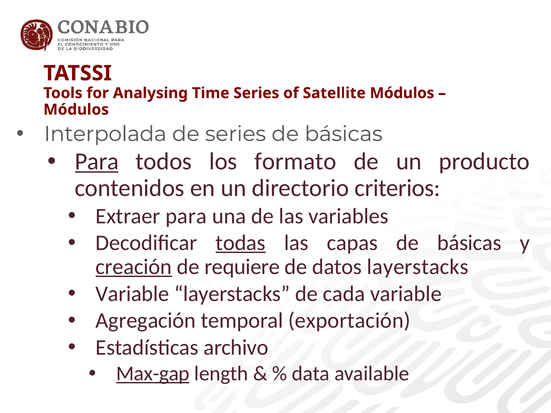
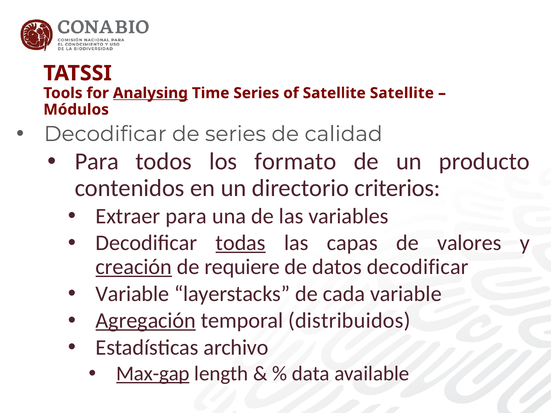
Analysing underline: none -> present (150, 93)
Satellite Módulos: Módulos -> Satellite (402, 93)
Interpolada: Interpolada -> Decodificar (105, 134)
series de básicas: básicas -> calidad (344, 134)
Para underline: present -> none (97, 162)
capas de básicas: básicas -> valores (469, 243)
datos layerstacks: layerstacks -> decodificar (418, 267)
Agregación underline: none -> present (146, 321)
exportación: exportación -> distribuidos (349, 321)
